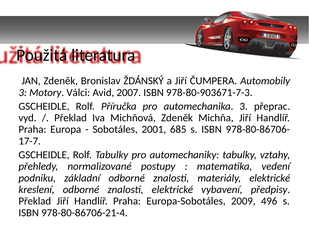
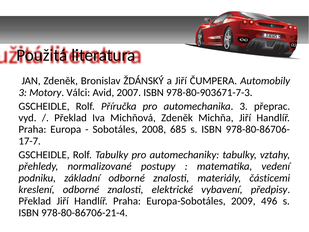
2001: 2001 -> 2008 (154, 129)
materiály elektrické: elektrické -> částicemi (270, 178)
